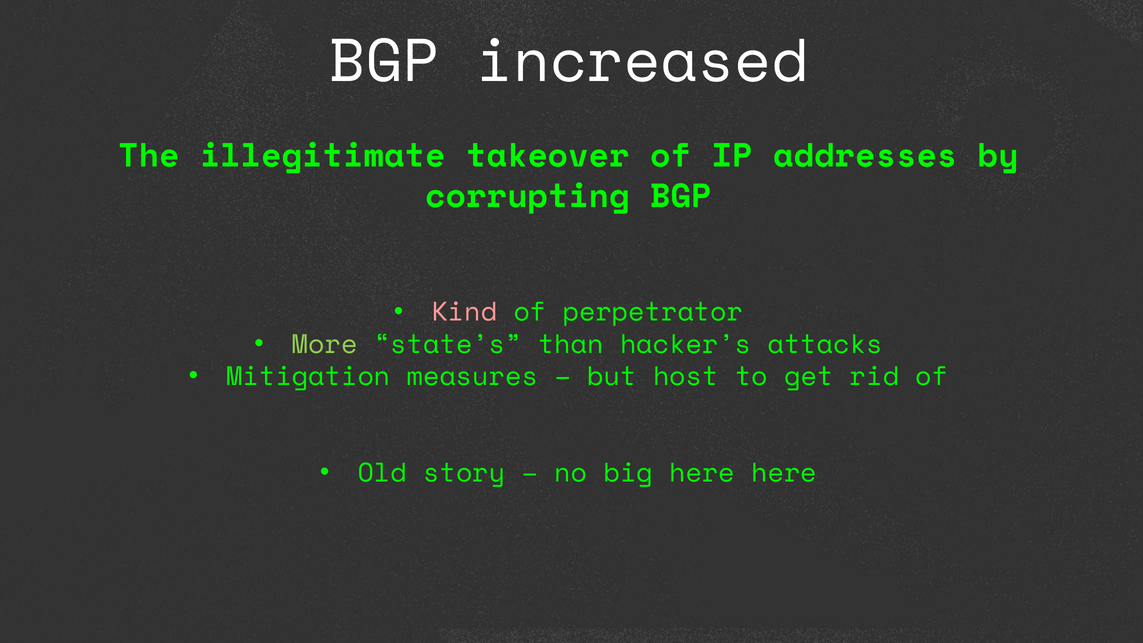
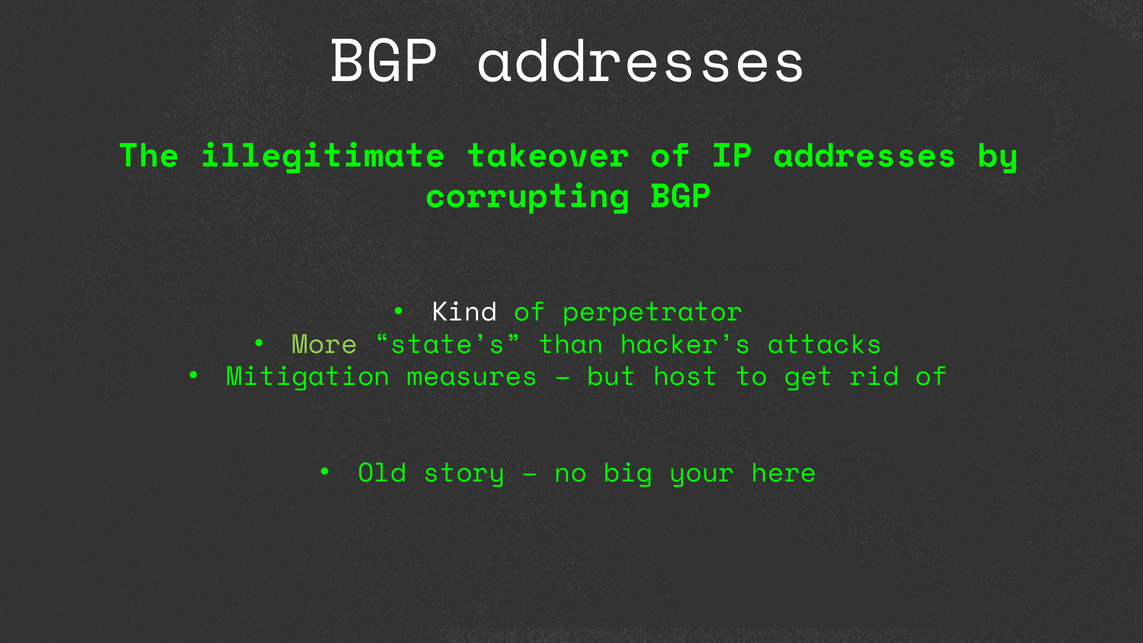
BGP increased: increased -> addresses (642, 61)
Kind colour: pink -> white (464, 312)
big here: here -> your (702, 473)
